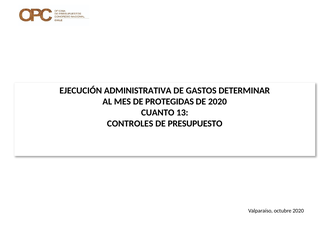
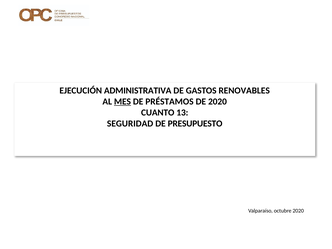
DETERMINAR: DETERMINAR -> RENOVABLES (244, 90)
MES underline: none -> present (122, 102)
PROTEGIDAS: PROTEGIDAS -> PRÉSTAMOS (169, 102)
CONTROLES: CONTROLES -> SEGURIDAD (130, 124)
